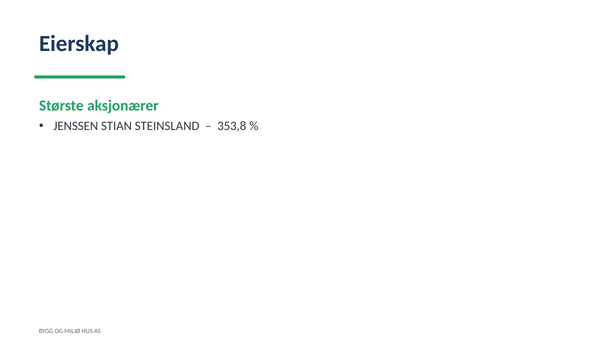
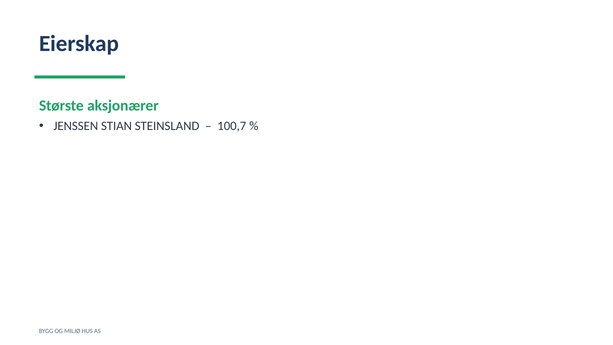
353,8: 353,8 -> 100,7 (232, 126)
